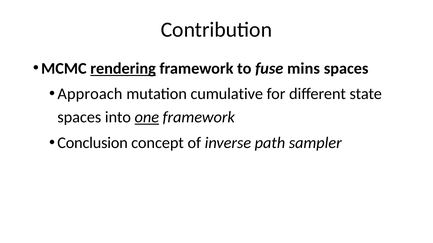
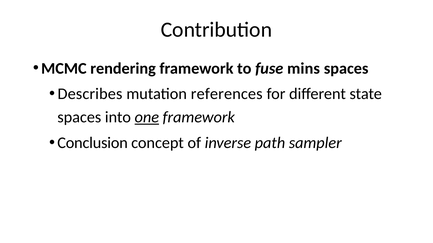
rendering underline: present -> none (123, 69)
Approach: Approach -> Describes (90, 94)
cumulative: cumulative -> references (227, 94)
